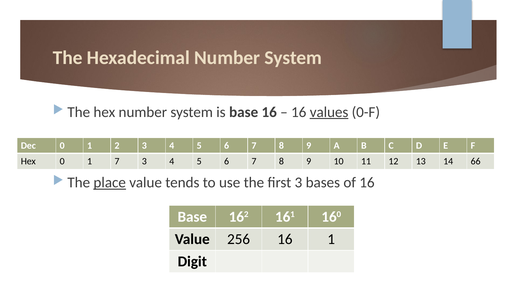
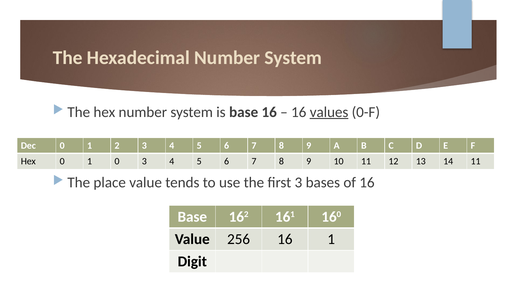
1 7: 7 -> 0 (117, 161)
14 66: 66 -> 11 (476, 161)
place underline: present -> none (110, 182)
